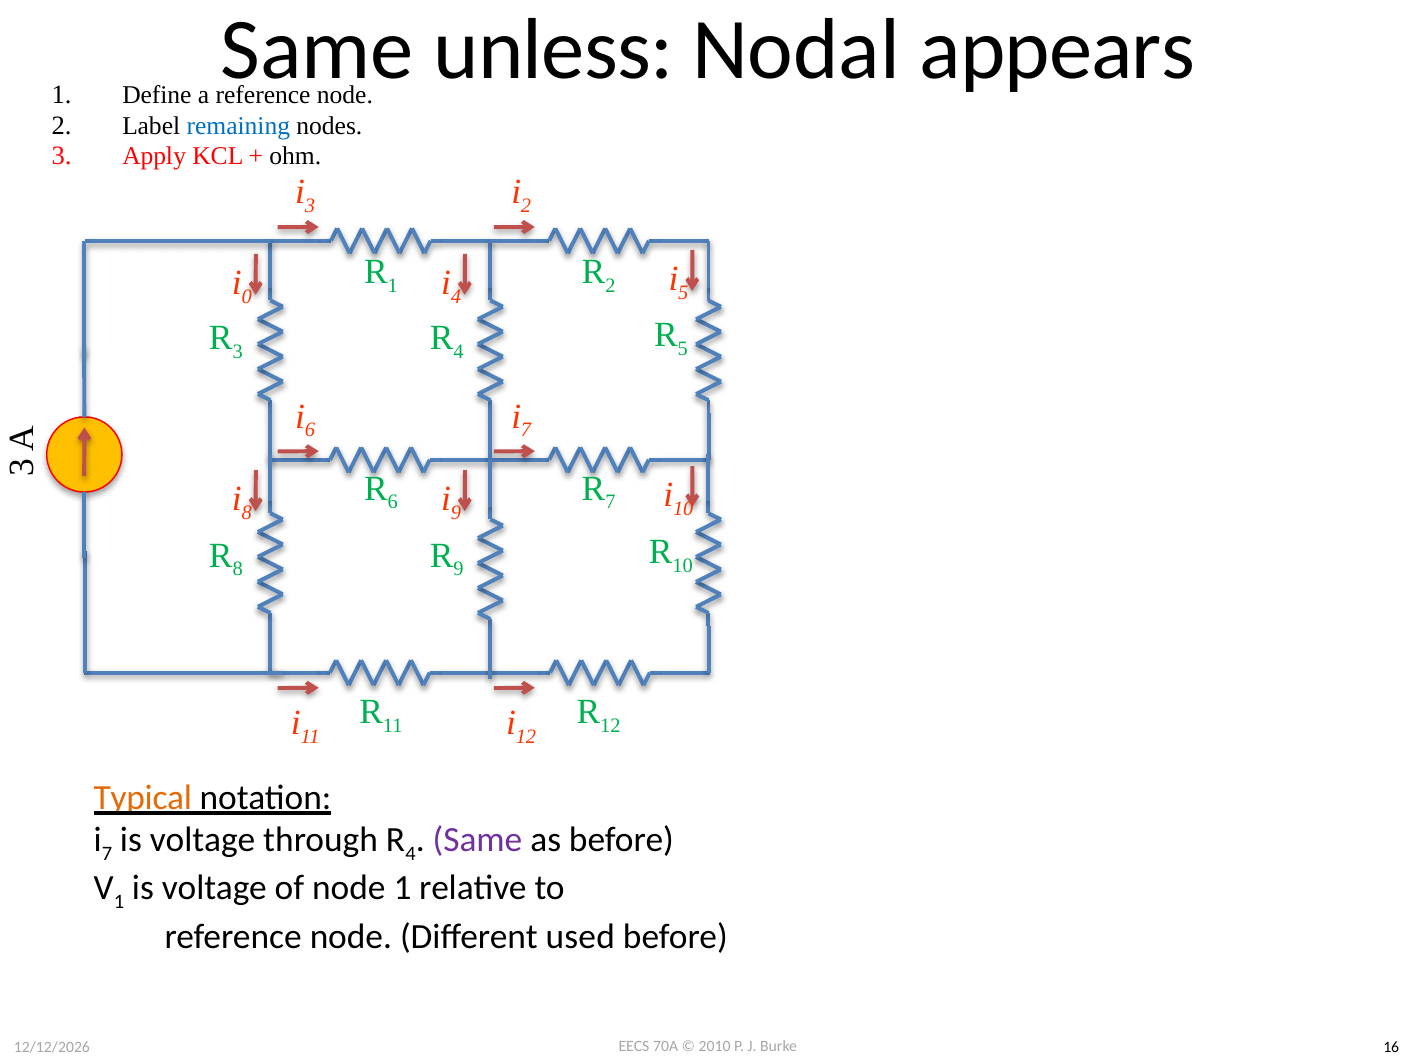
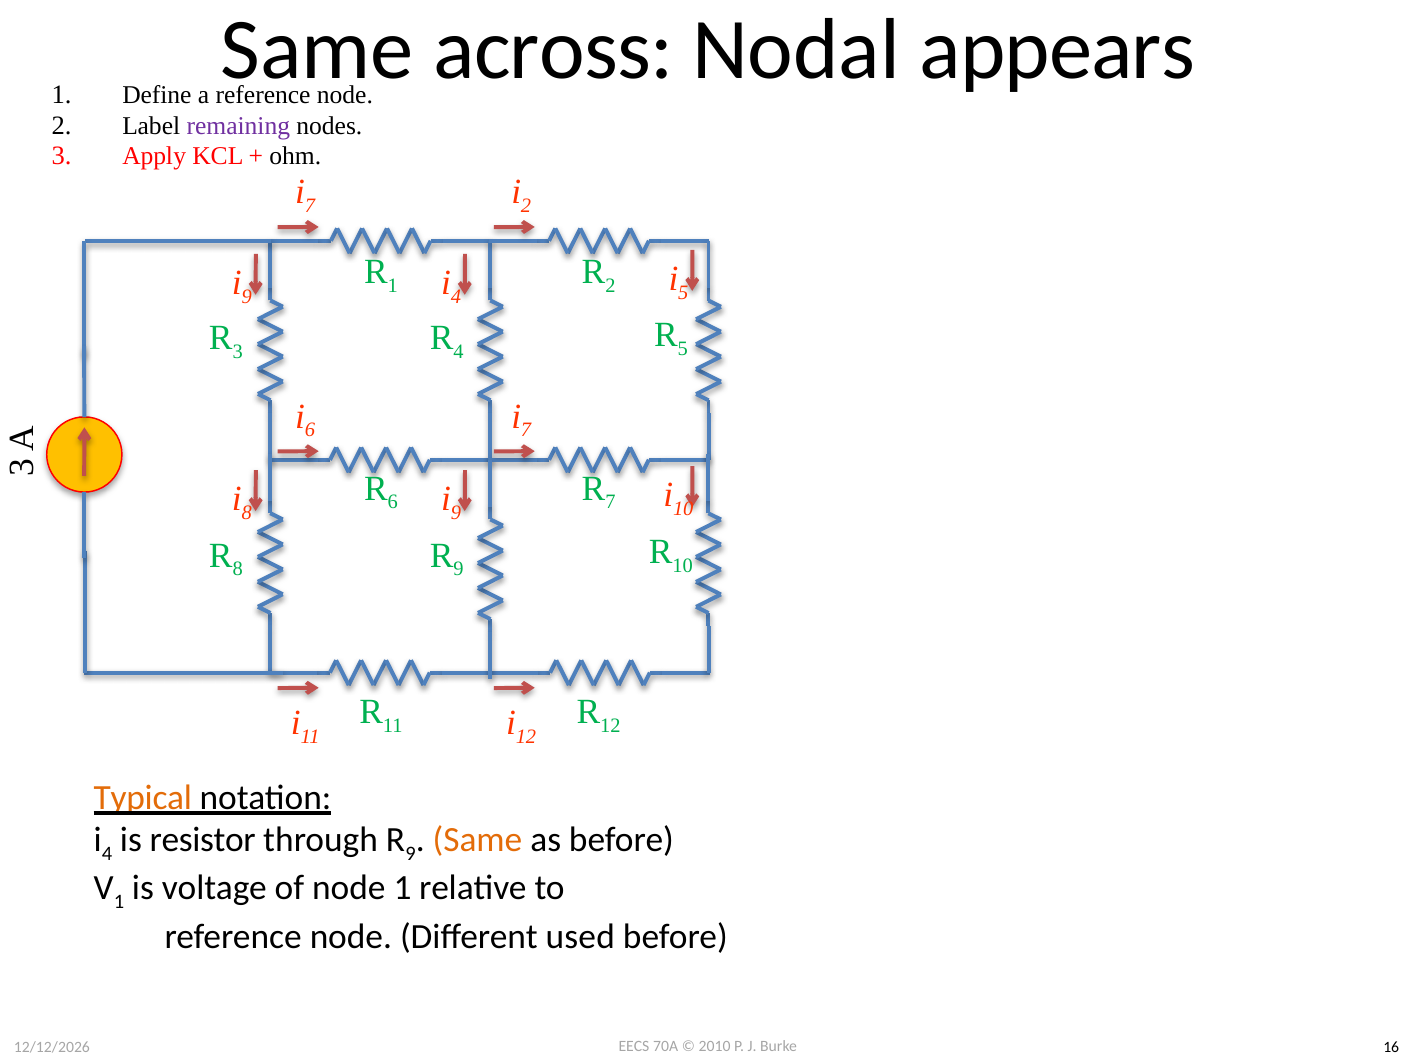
unless: unless -> across (553, 50)
remaining colour: blue -> purple (238, 126)
3: 3 -> 7 (310, 206)
0: 0 -> 9 (247, 296)
7: 7 -> 4 (107, 854)
voltage: voltage -> resistor (203, 840)
4: 4 -> 9 (411, 854)
Same colour: purple -> orange (477, 840)
